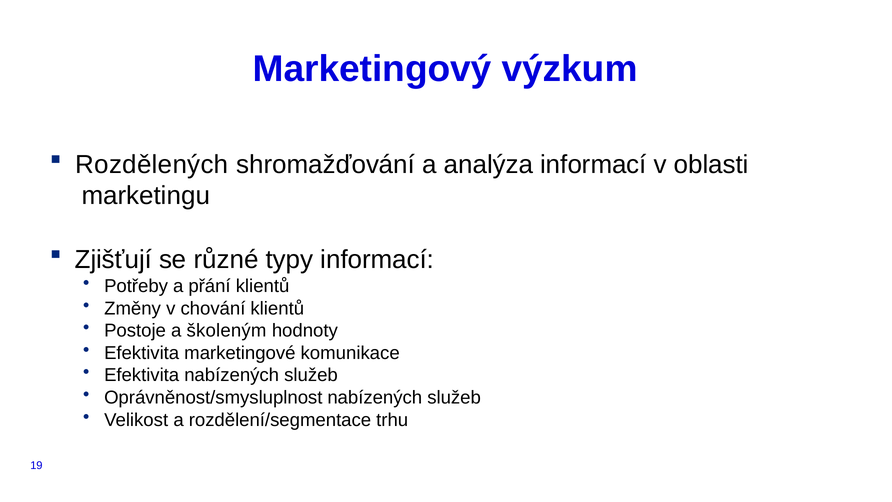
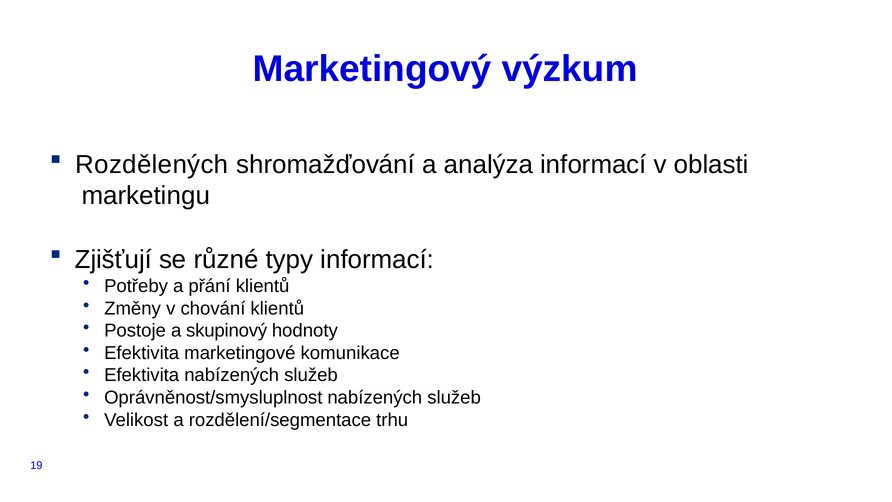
školeným: školeným -> skupinový (227, 331)
